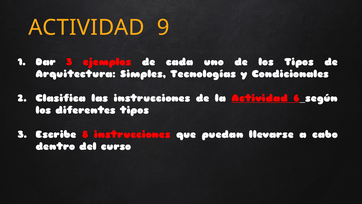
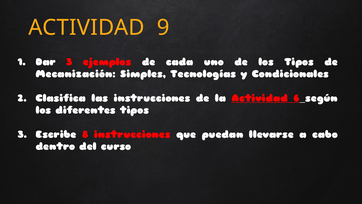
Arquitectura: Arquitectura -> Mecanización (76, 74)
